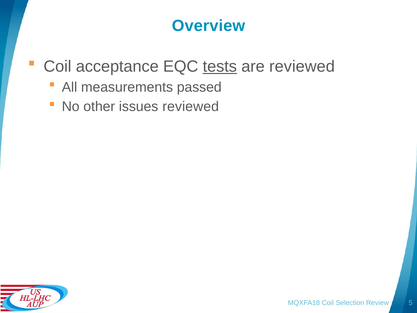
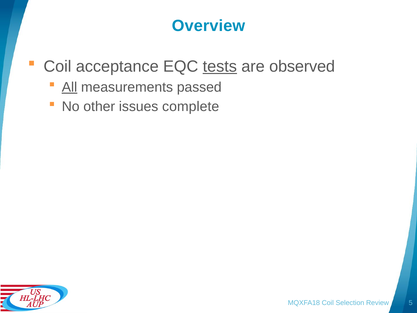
are reviewed: reviewed -> observed (302, 66)
All underline: none -> present (69, 87)
issues reviewed: reviewed -> complete (191, 107)
